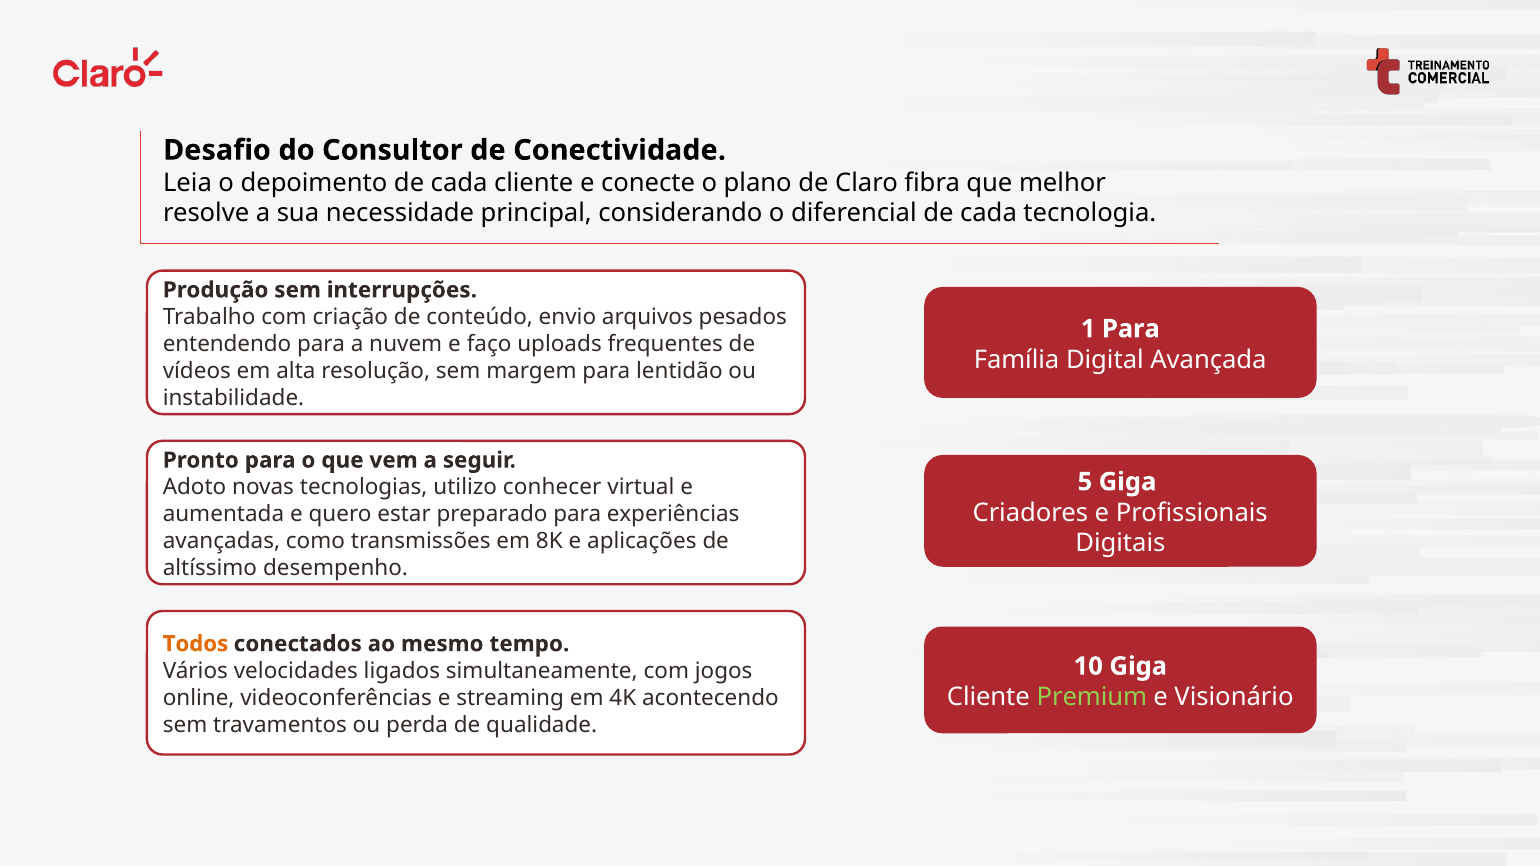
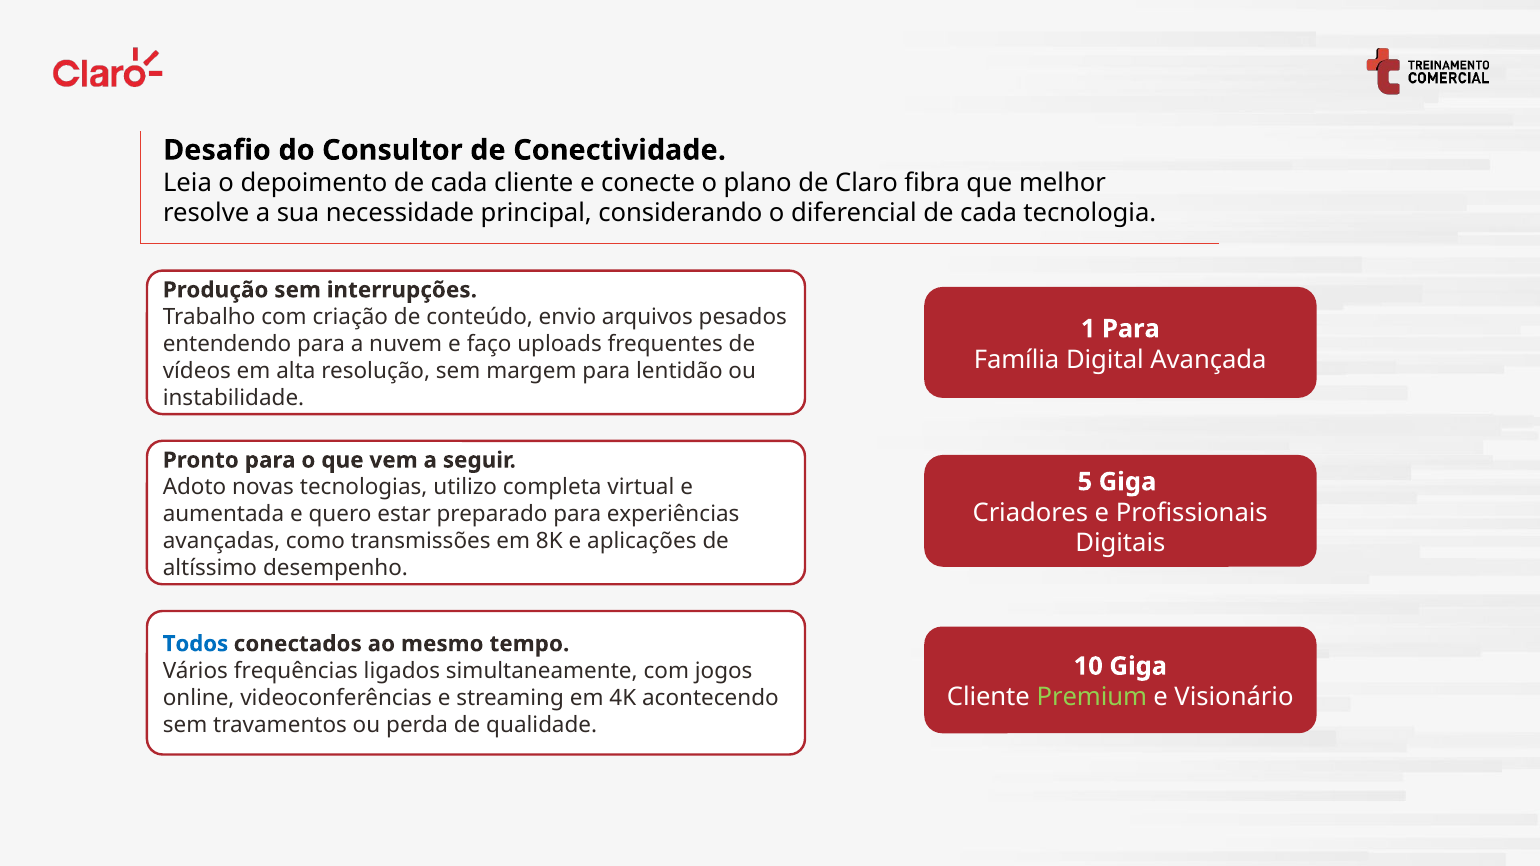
conhecer: conhecer -> completa (552, 487)
Todos colour: orange -> blue (195, 644)
velocidades: velocidades -> frequências (296, 671)
